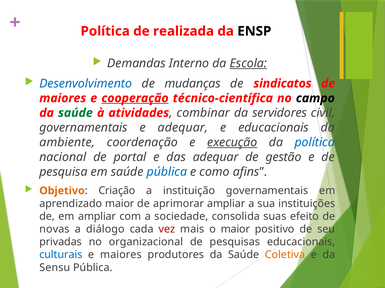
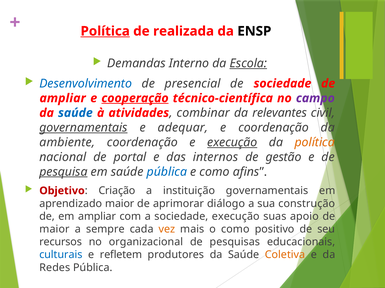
Política underline: none -> present (105, 31)
mudanças: mudanças -> presencial (193, 84)
de sindicatos: sindicatos -> sociedade (282, 84)
maiores: maiores -> ampliar (63, 98)
campo colour: black -> purple (315, 98)
saúde colour: green -> blue (75, 113)
servidores: servidores -> relevantes (280, 113)
governamentais underline: none -> present (83, 128)
e educacionais: educacionais -> coordenação (274, 128)
política colour: blue -> orange (315, 143)
das adequar: adequar -> internos (216, 157)
pesquisa underline: none -> present (63, 172)
Objetivo colour: orange -> red (62, 191)
aprimorar ampliar: ampliar -> diálogo (226, 204)
instituições: instituições -> construção (307, 204)
sociedade consolida: consolida -> execução (236, 217)
efeito: efeito -> apoio (304, 217)
novas: novas -> maior (55, 230)
diálogo: diálogo -> sempre (105, 230)
vez colour: red -> orange (167, 230)
o maior: maior -> como (235, 230)
privadas: privadas -> recursos (61, 243)
e maiores: maiores -> refletem (121, 255)
Sensu: Sensu -> Redes (55, 268)
